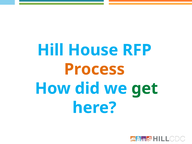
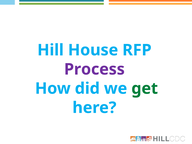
Process colour: orange -> purple (94, 69)
